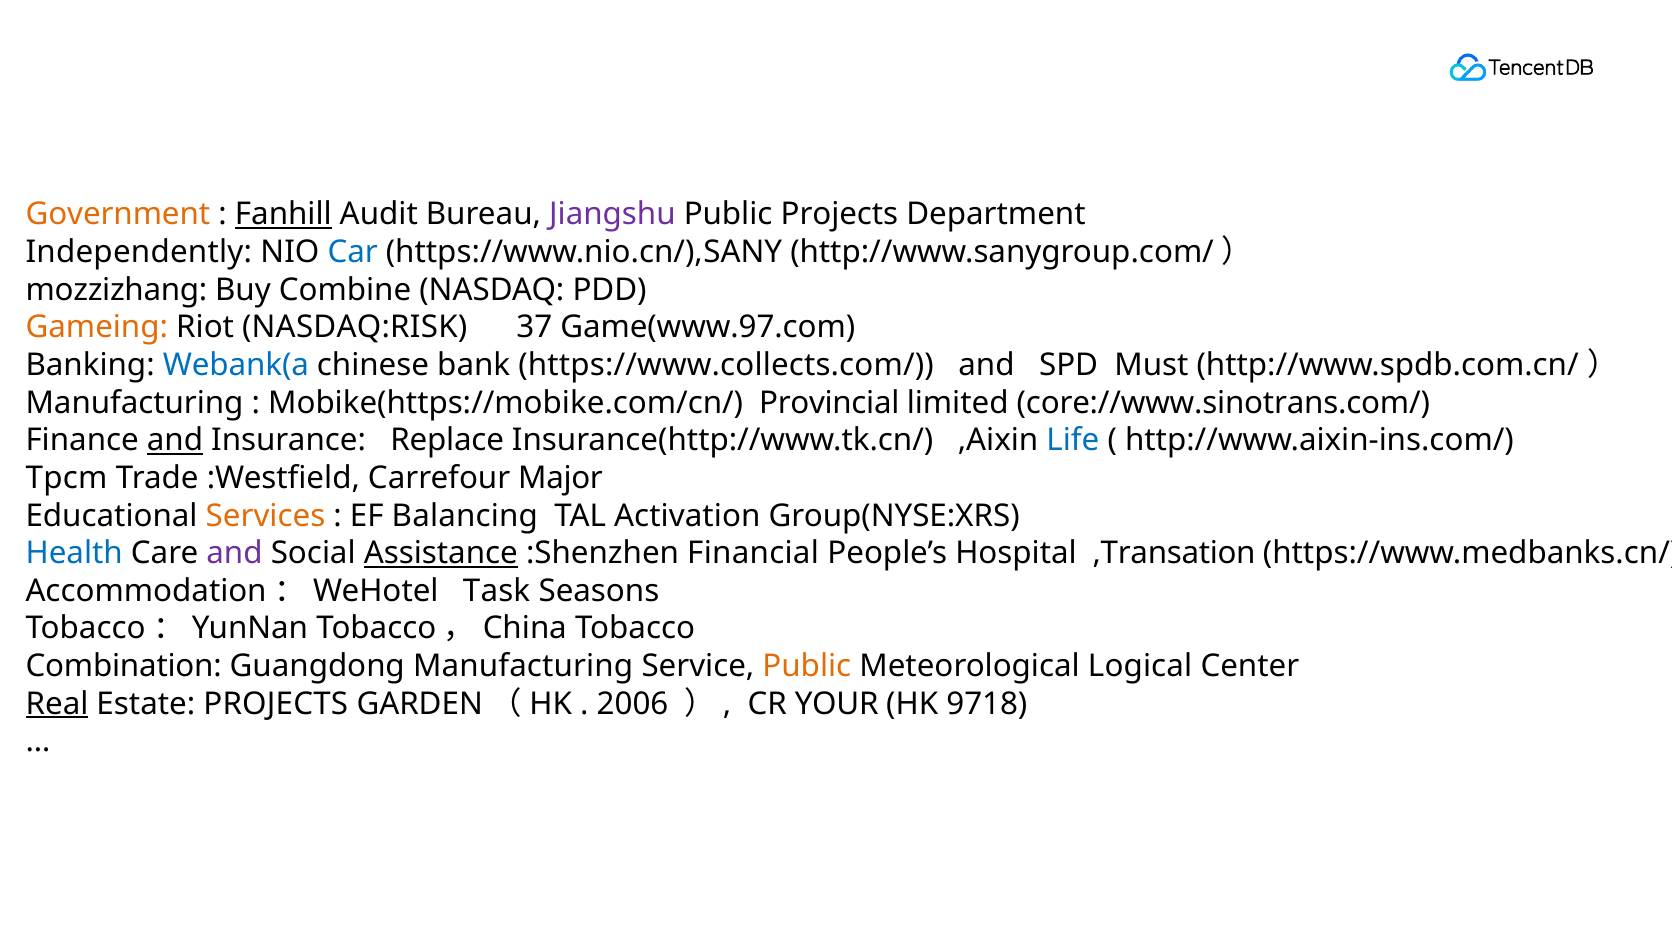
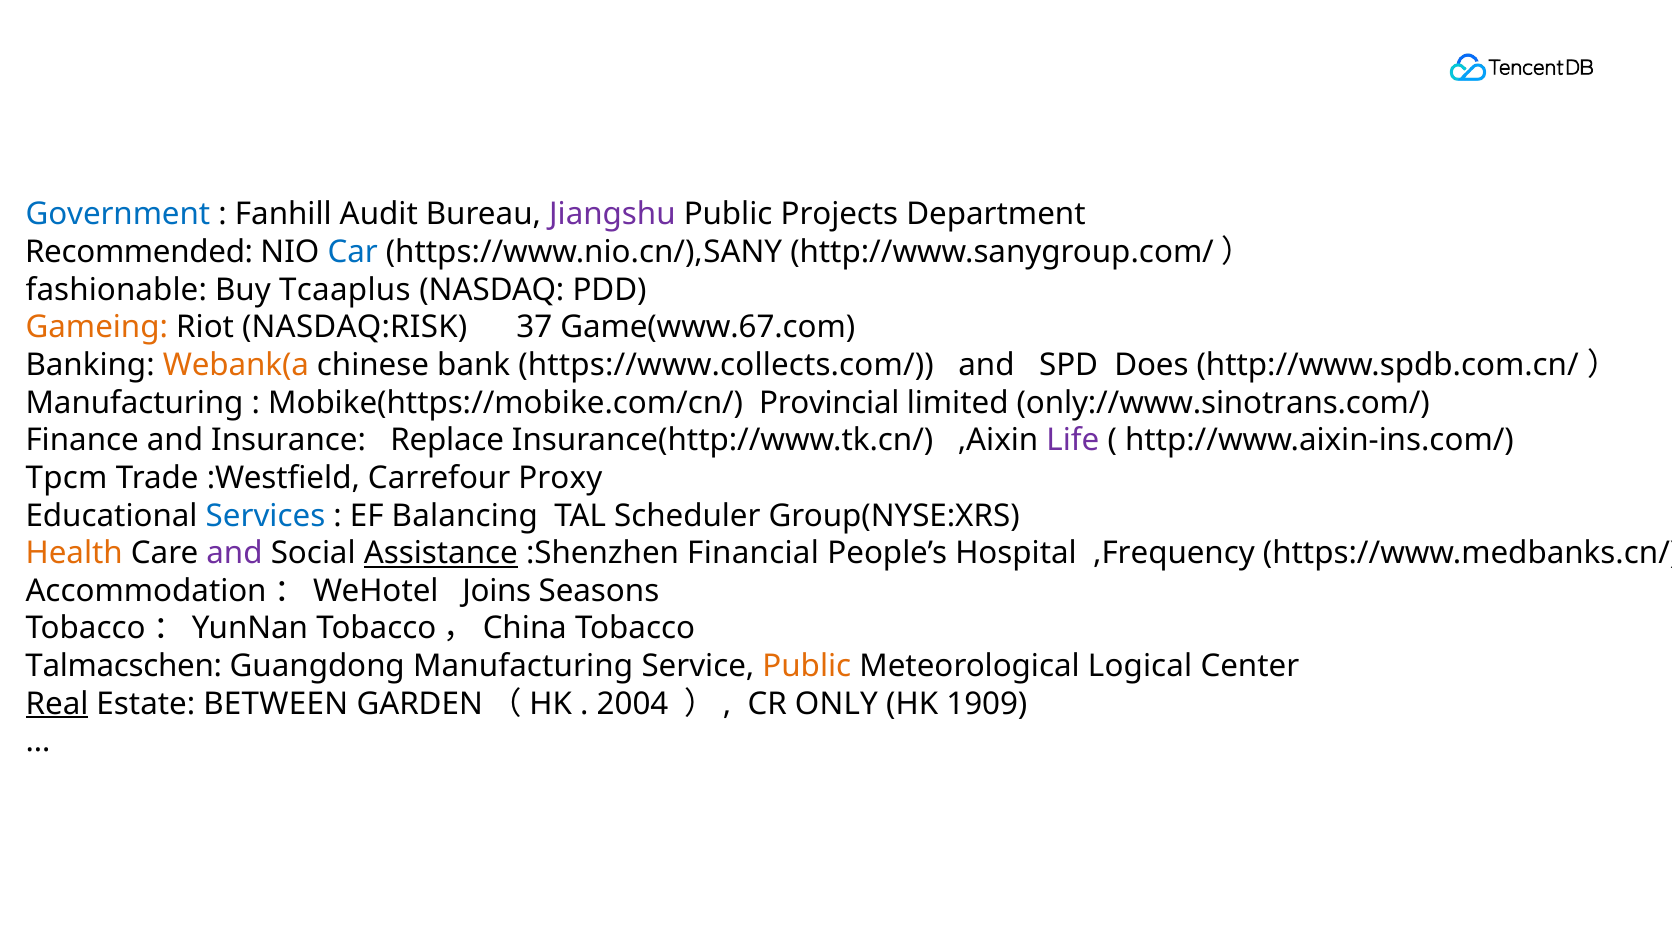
Government colour: orange -> blue (118, 214)
Fanhill underline: present -> none (283, 214)
Independently: Independently -> Recommended (139, 252)
mozzizhang: mozzizhang -> fashionable (116, 290)
Combine: Combine -> Tcaaplus (345, 290)
Game(www.97.com: Game(www.97.com -> Game(www.67.com (708, 327)
Webank(a colour: blue -> orange (236, 365)
Must: Must -> Does (1151, 365)
core://www.sinotrans.com/: core://www.sinotrans.com/ -> only://www.sinotrans.com/ (1223, 403)
and underline: present -> none (175, 440)
Life colour: blue -> purple (1073, 440)
Major: Major -> Proxy (560, 478)
Services colour: orange -> blue (265, 515)
Activation: Activation -> Scheduler (687, 515)
Health colour: blue -> orange (74, 553)
,Transation: ,Transation -> ,Frequency (1174, 553)
Task: Task -> Joins (497, 591)
Combination: Combination -> Talmacschen (124, 666)
Estate PROJECTS: PROJECTS -> BETWEEN (276, 703)
2006: 2006 -> 2004 (633, 703)
YOUR: YOUR -> ONLY (836, 703)
9718: 9718 -> 1909 (987, 703)
